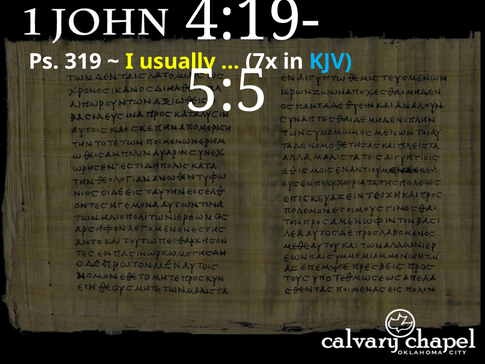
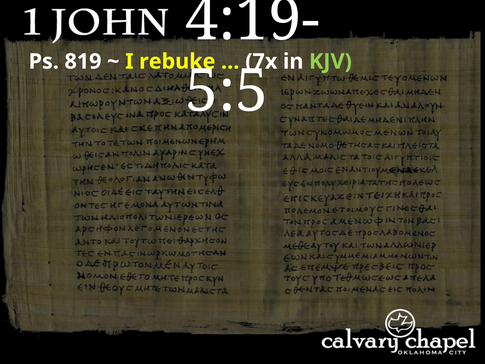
319: 319 -> 819 (83, 61)
usually: usually -> rebuke (177, 61)
KJV colour: light blue -> light green (330, 61)
